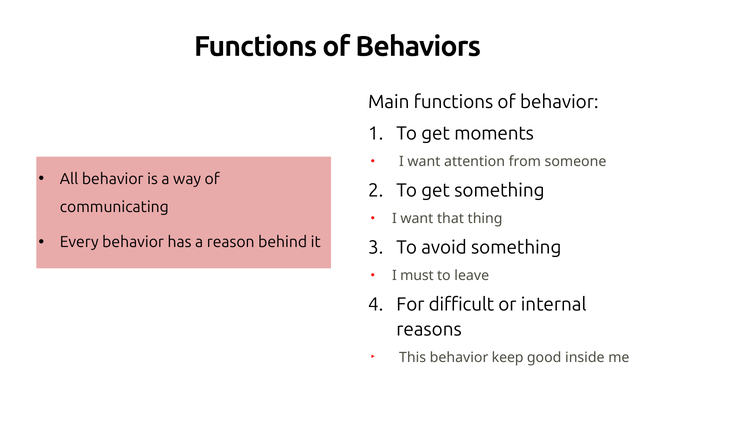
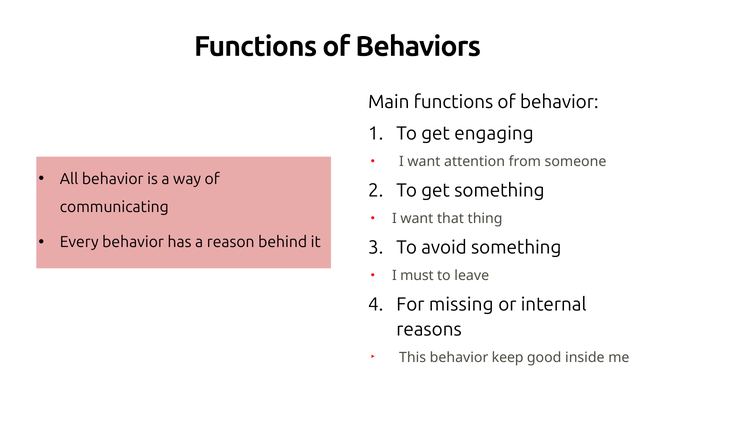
moments: moments -> engaging (494, 134)
difficult: difficult -> missing (461, 305)
